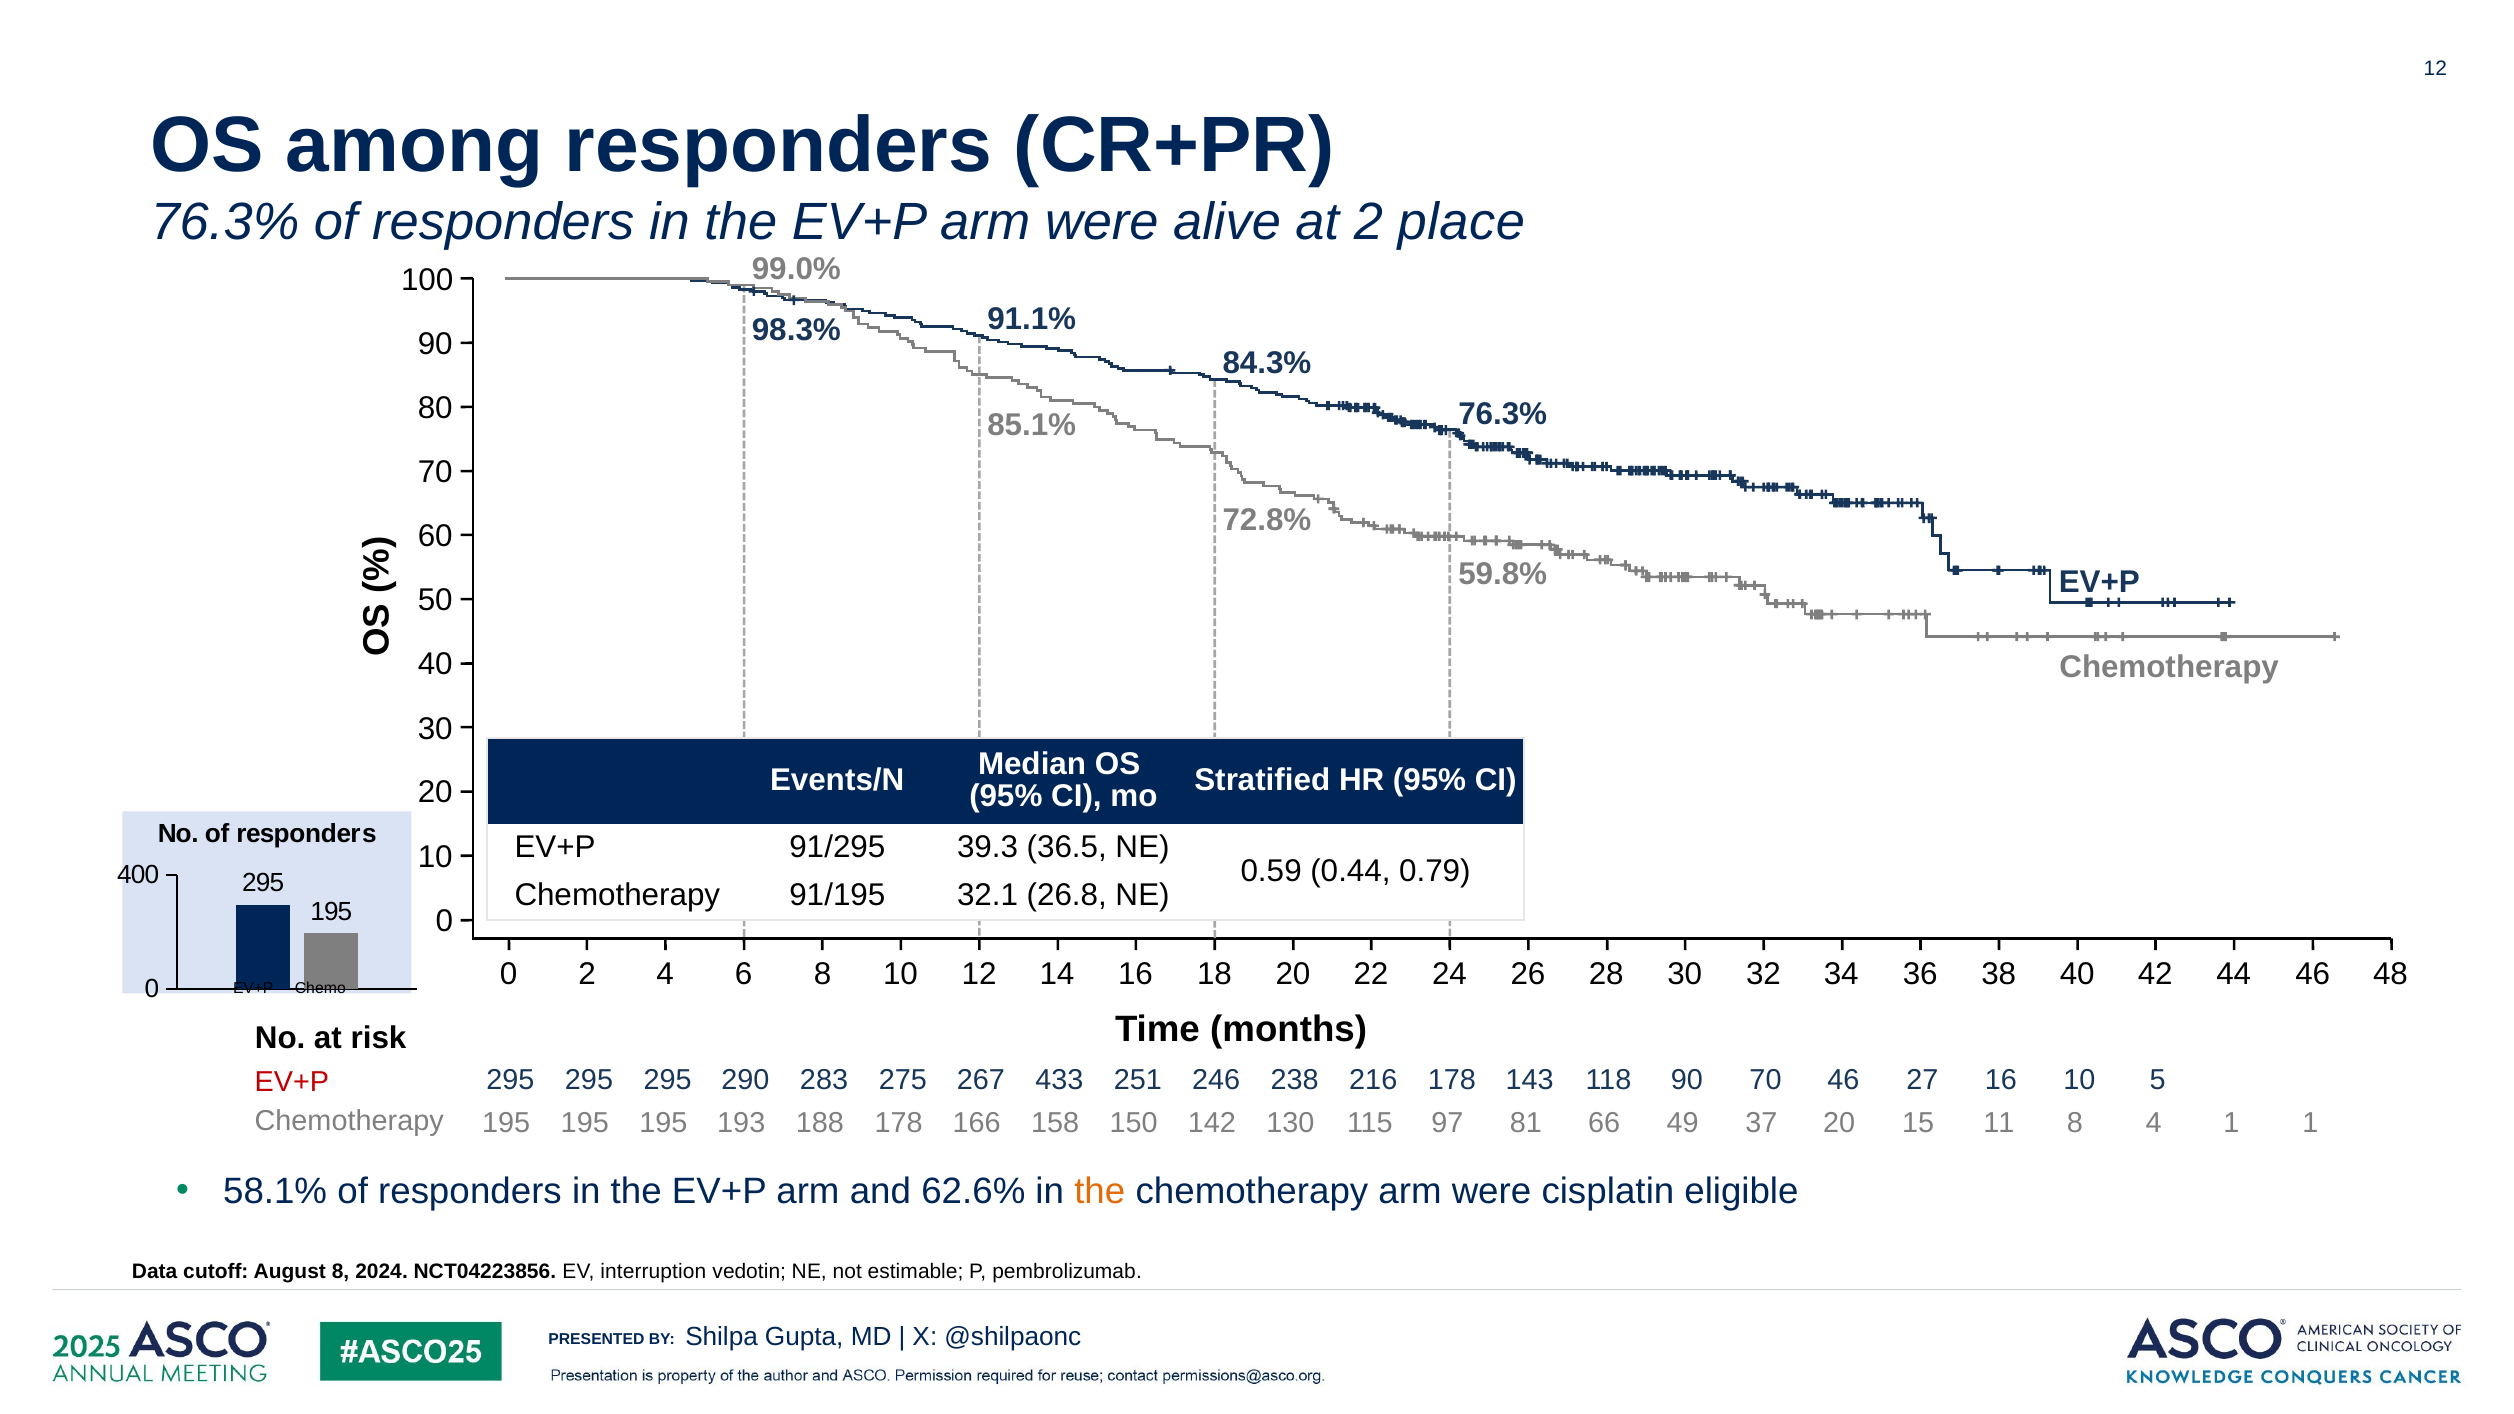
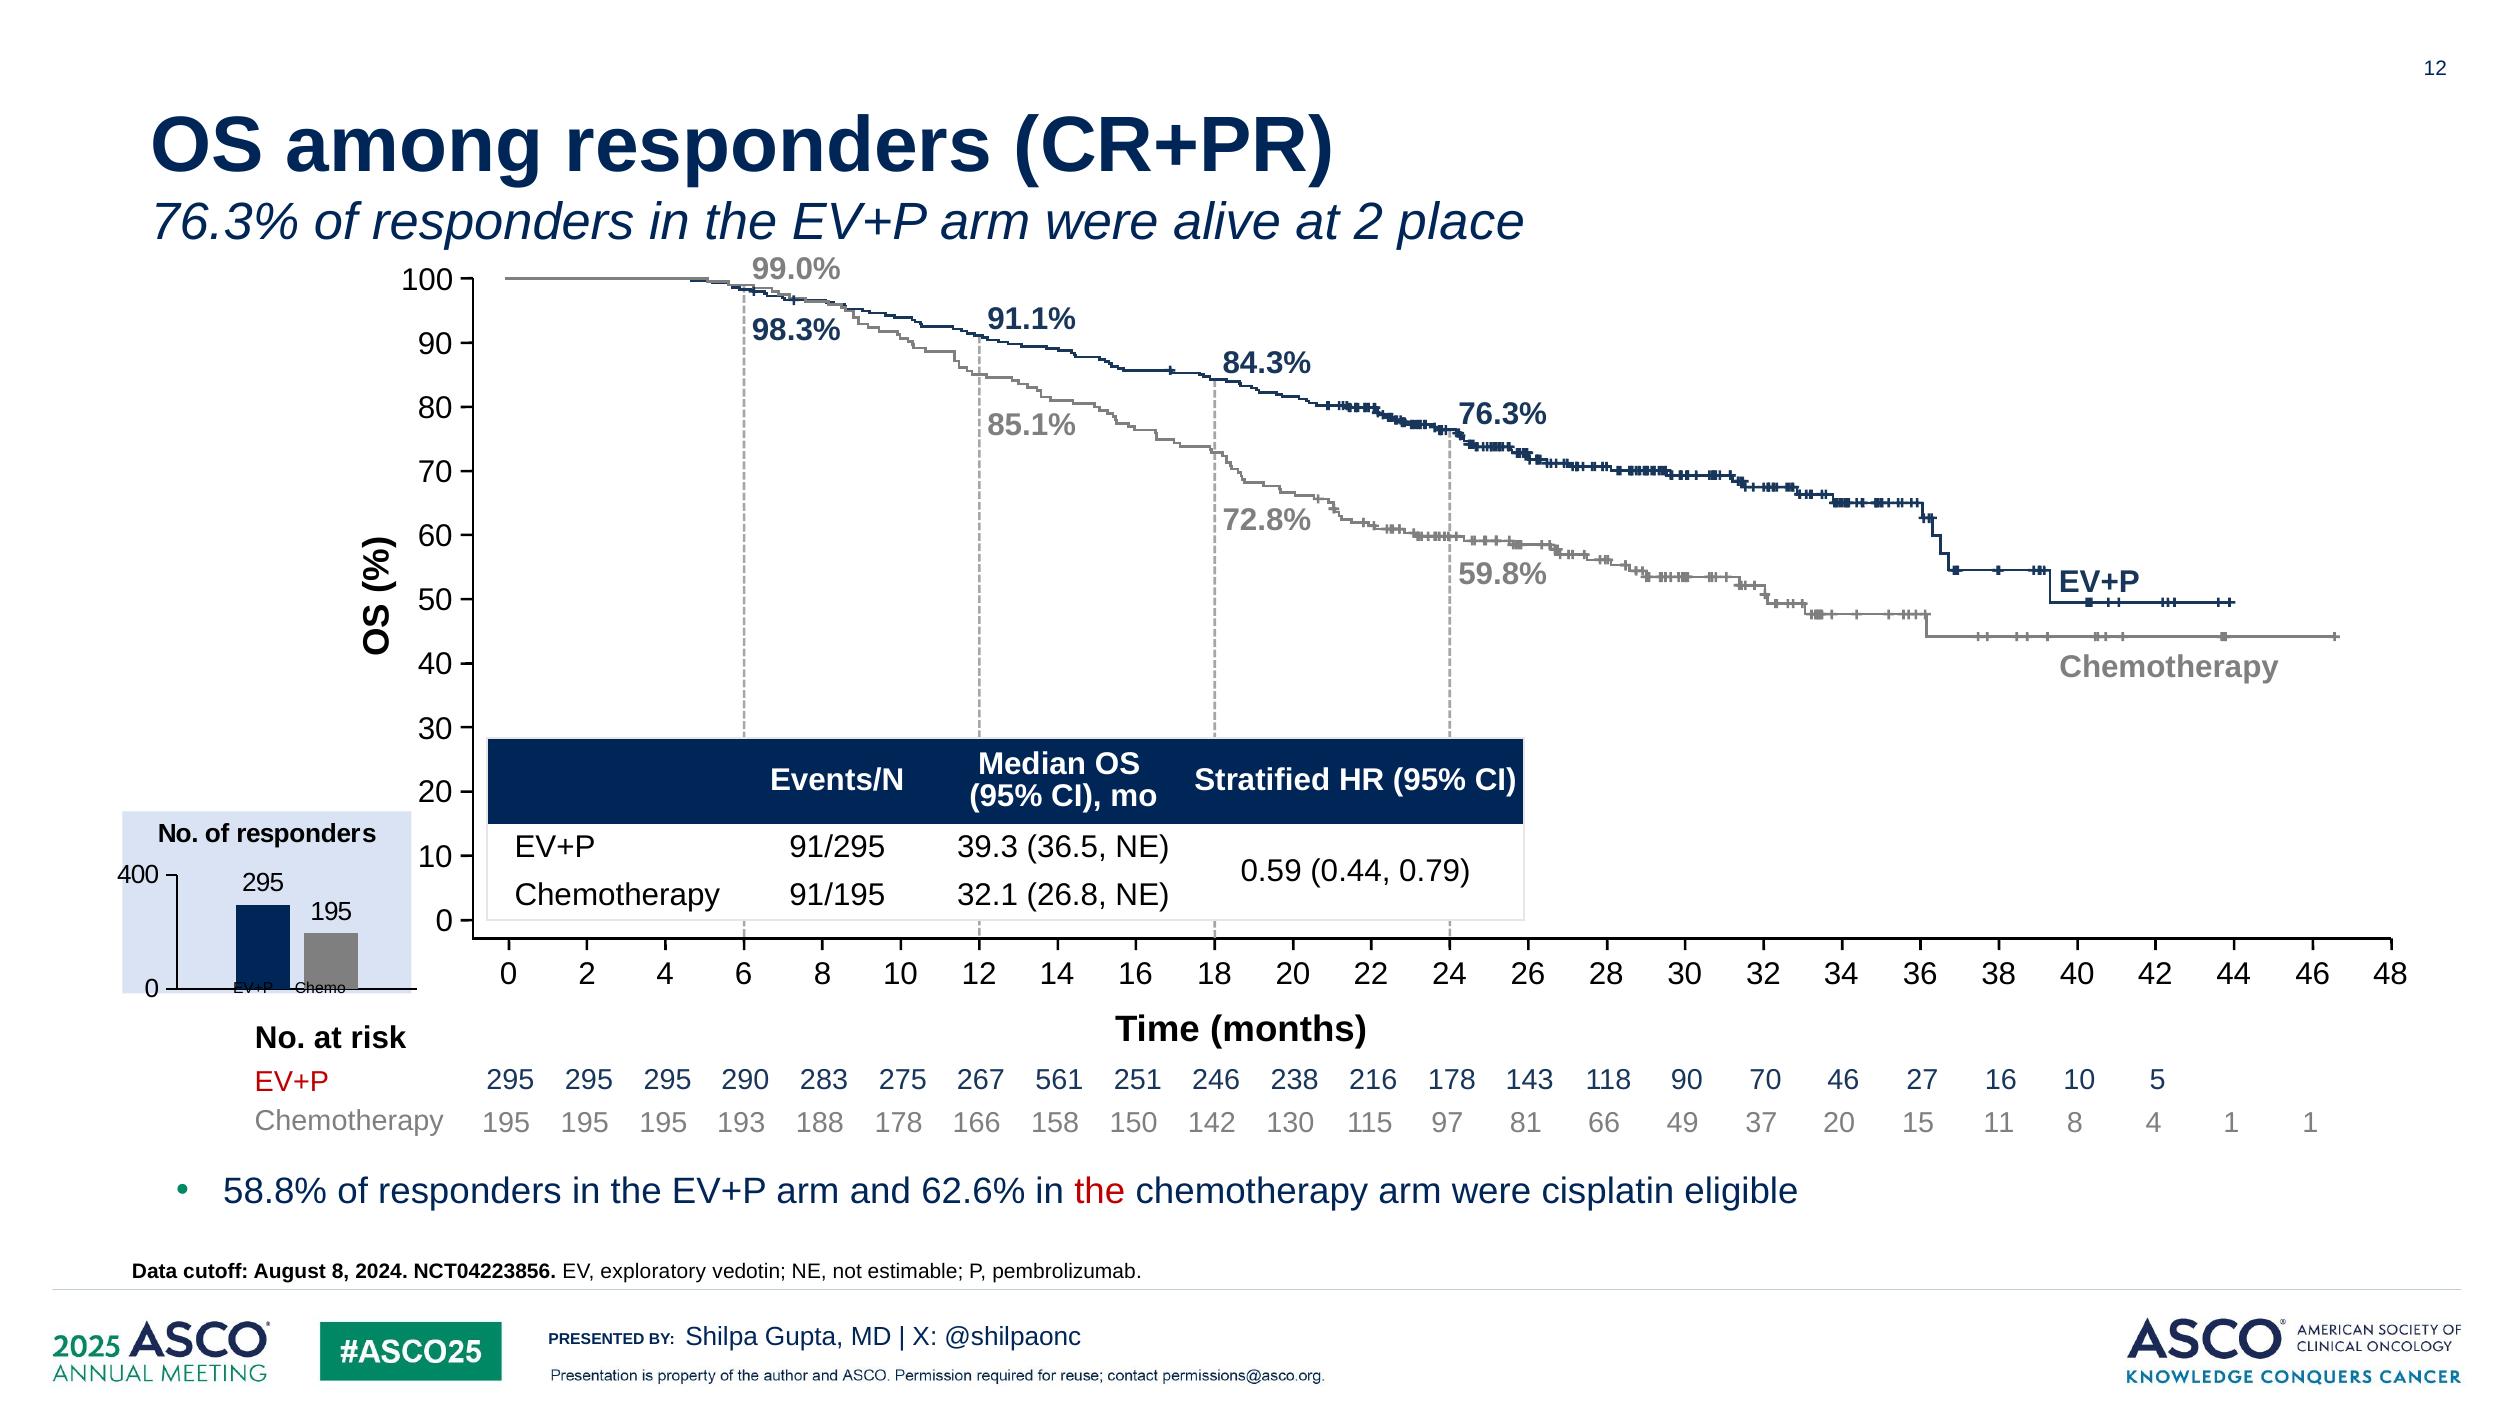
433: 433 -> 561 (1059, 1080)
58.1%: 58.1% -> 58.8% (275, 1192)
the colour: orange -> red (1100, 1192)
interruption: interruption -> exploratory (653, 1272)
